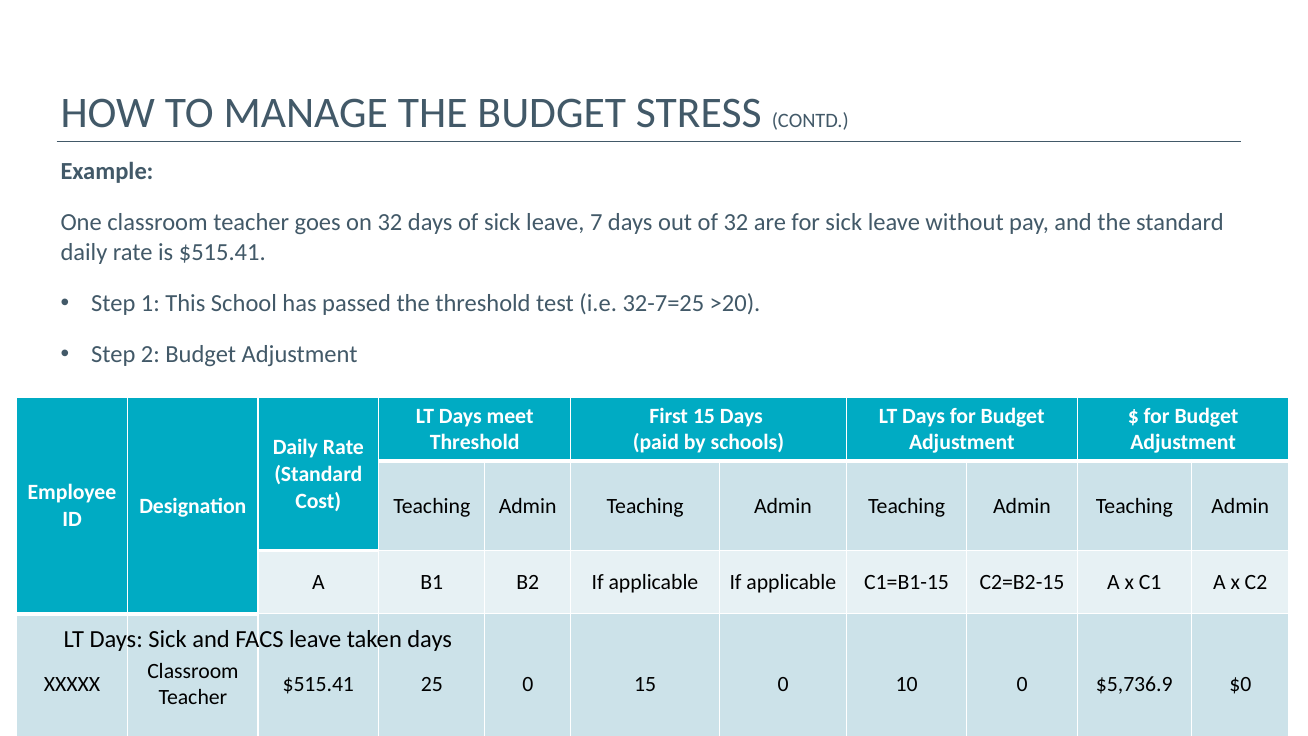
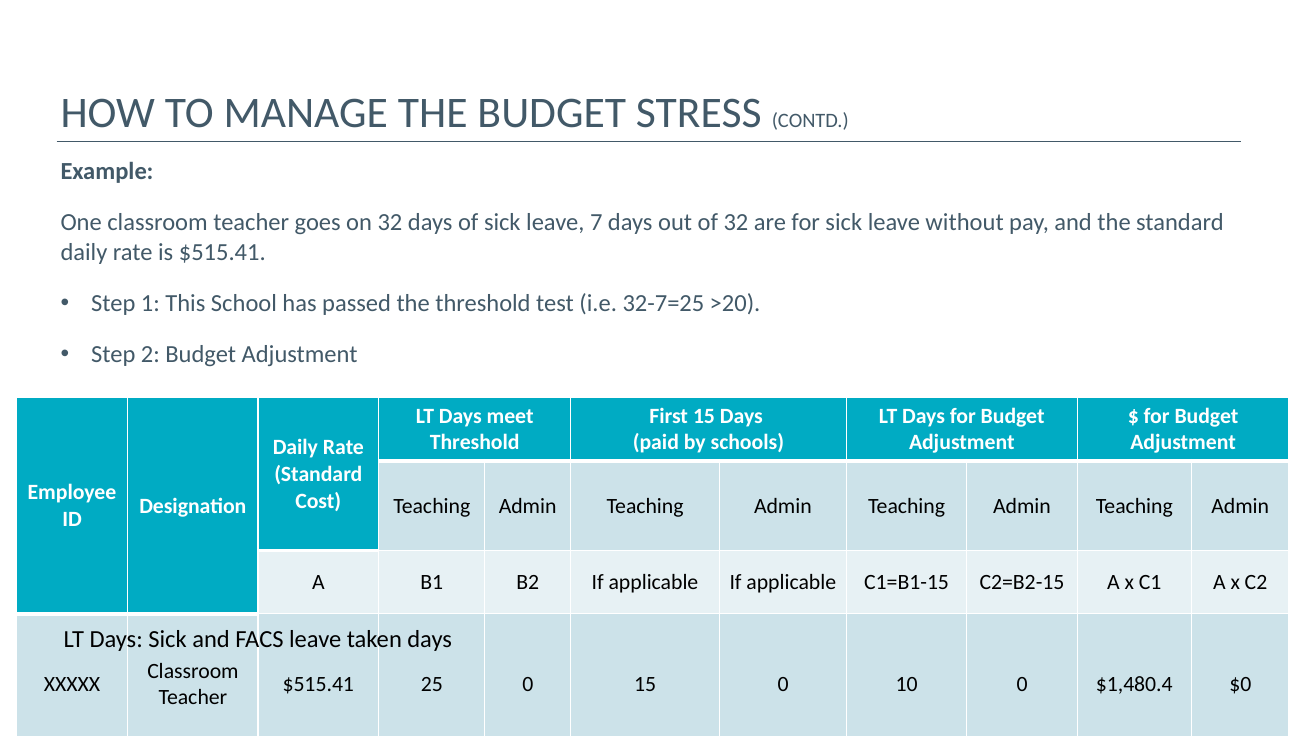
$5,736.9: $5,736.9 -> $1,480.4 (1134, 684)
